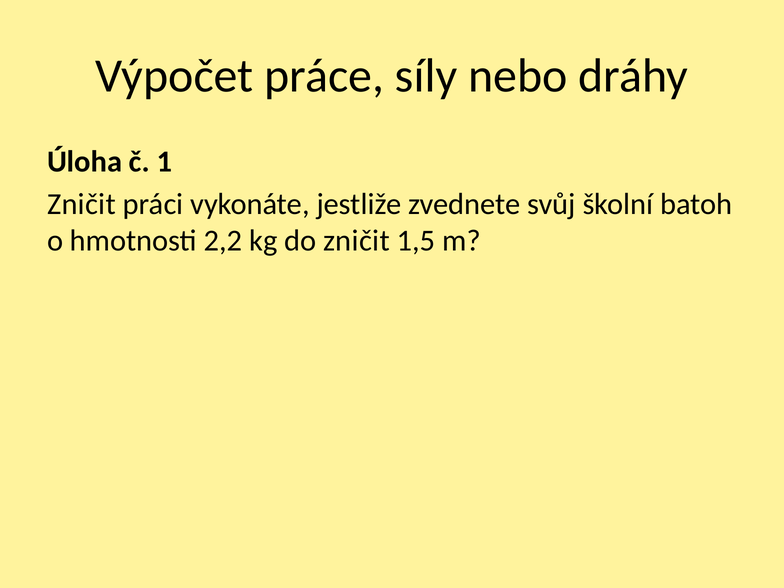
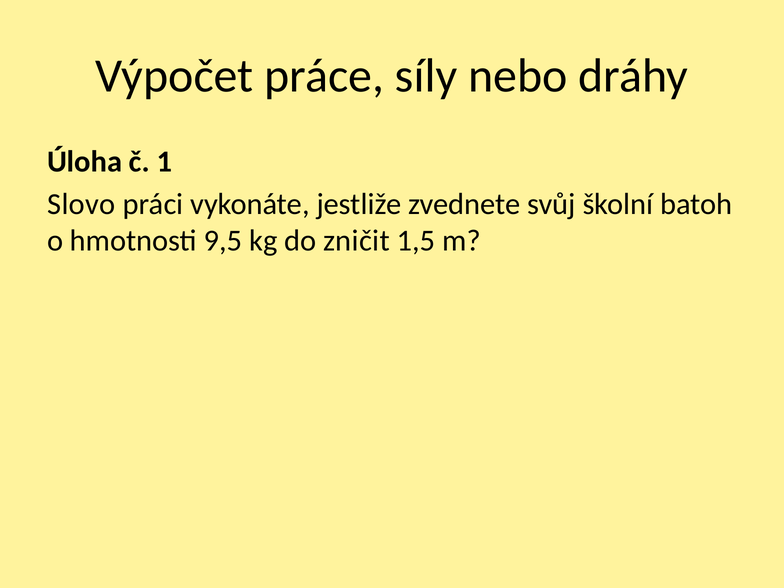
Zničit: Zničit -> Slovo (81, 204)
2,2: 2,2 -> 9,5 (223, 241)
